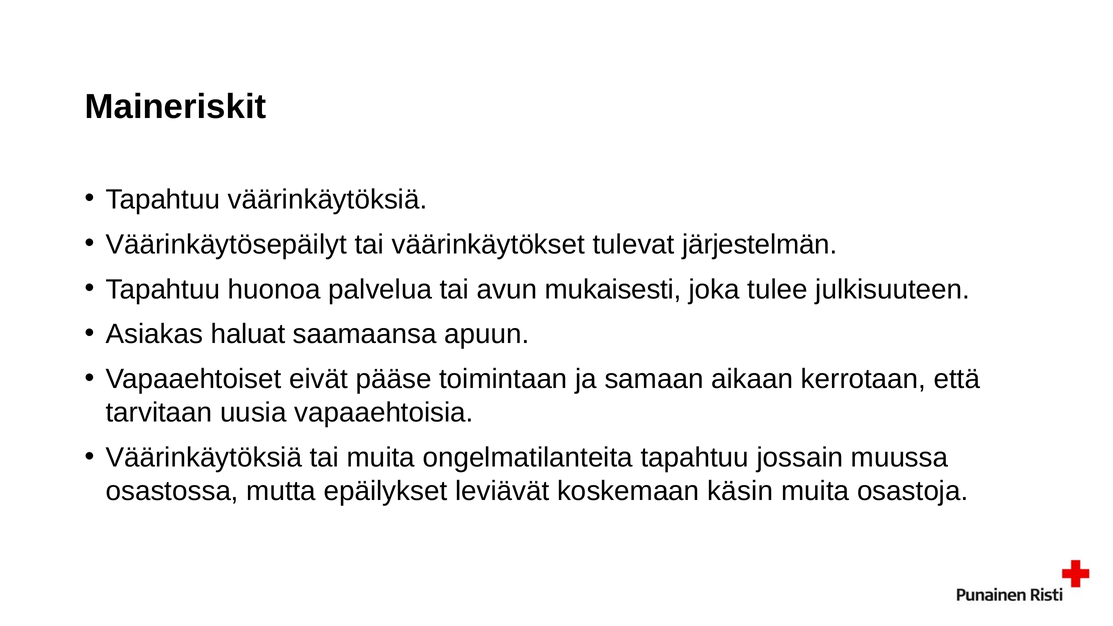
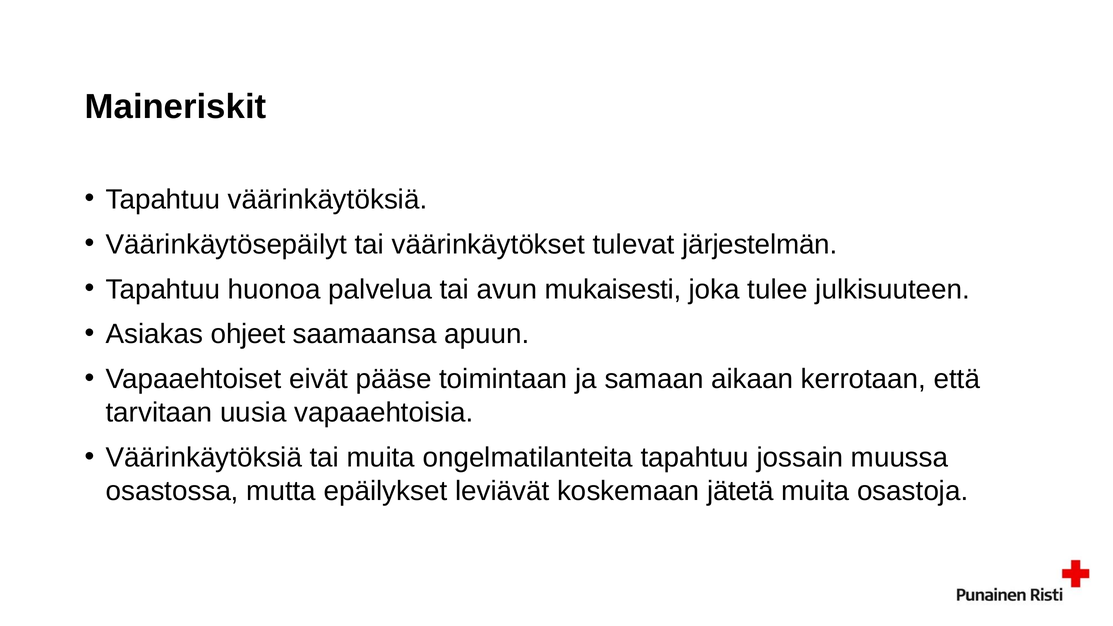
haluat: haluat -> ohjeet (248, 334)
käsin: käsin -> jätetä (741, 491)
